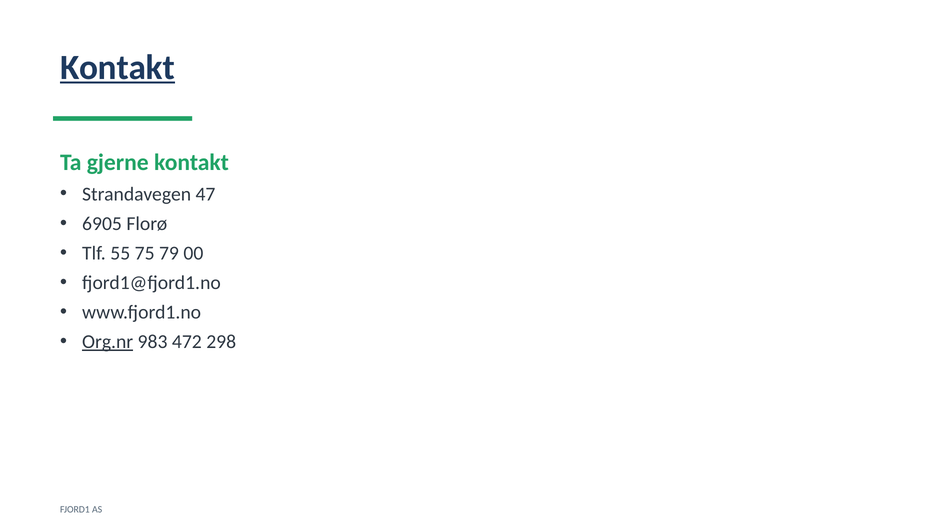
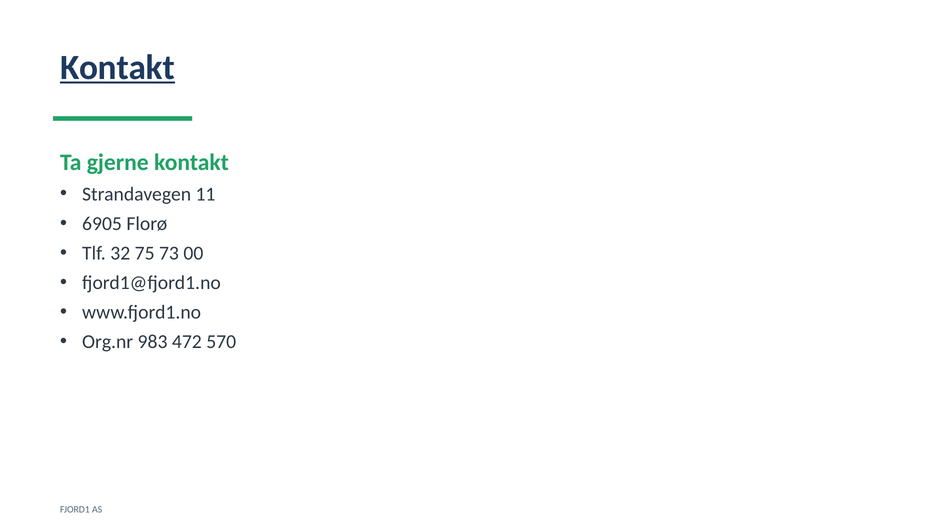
47: 47 -> 11 (205, 194)
55: 55 -> 32 (120, 253)
79: 79 -> 73 (169, 253)
Org.nr underline: present -> none (108, 341)
298: 298 -> 570 (221, 341)
